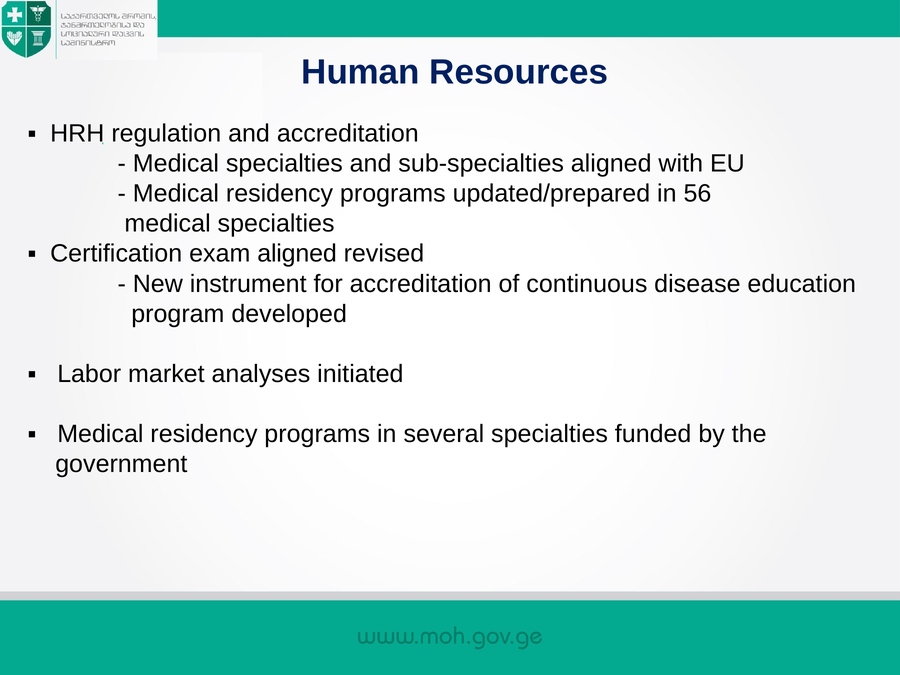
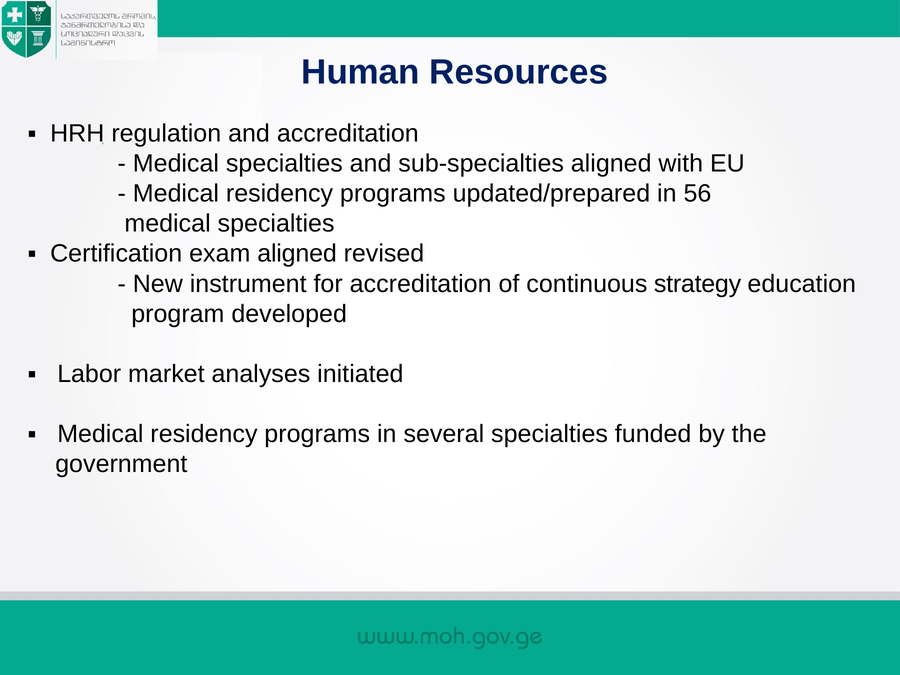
disease: disease -> strategy (698, 284)
